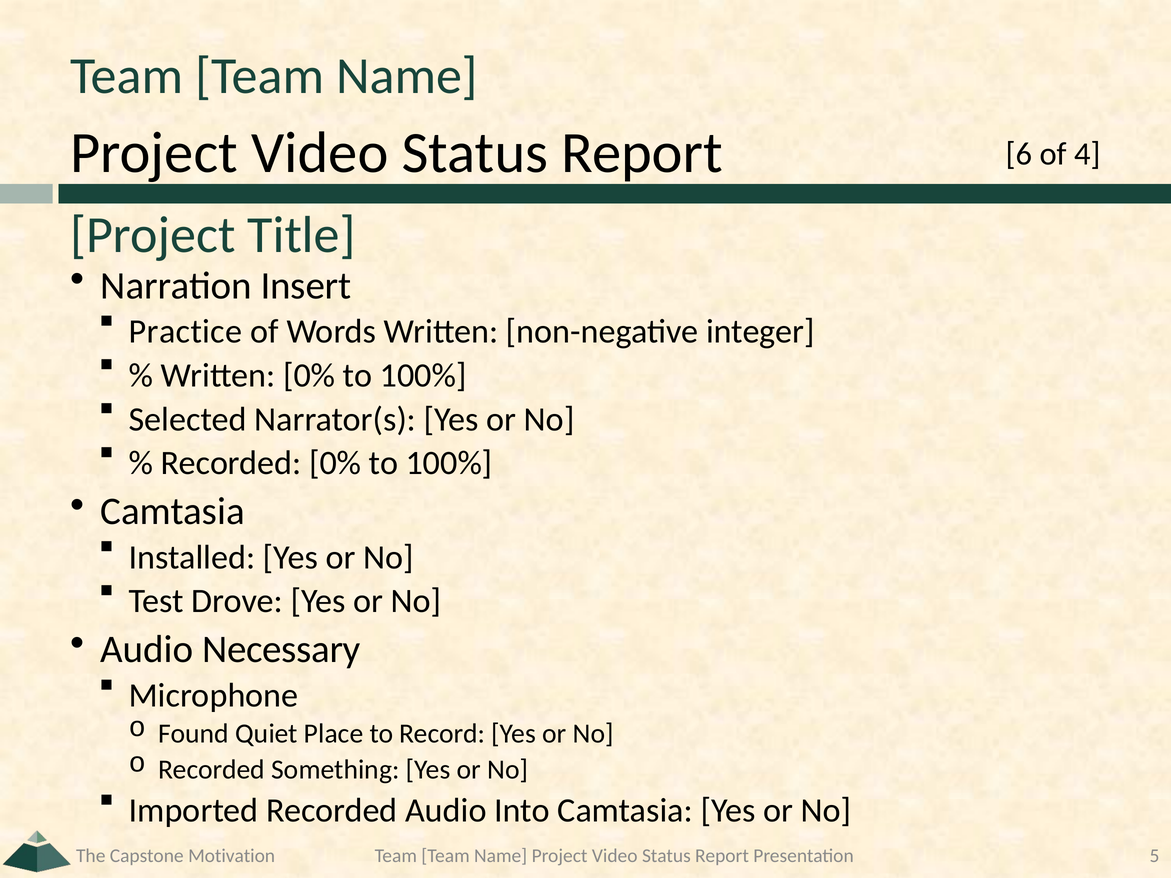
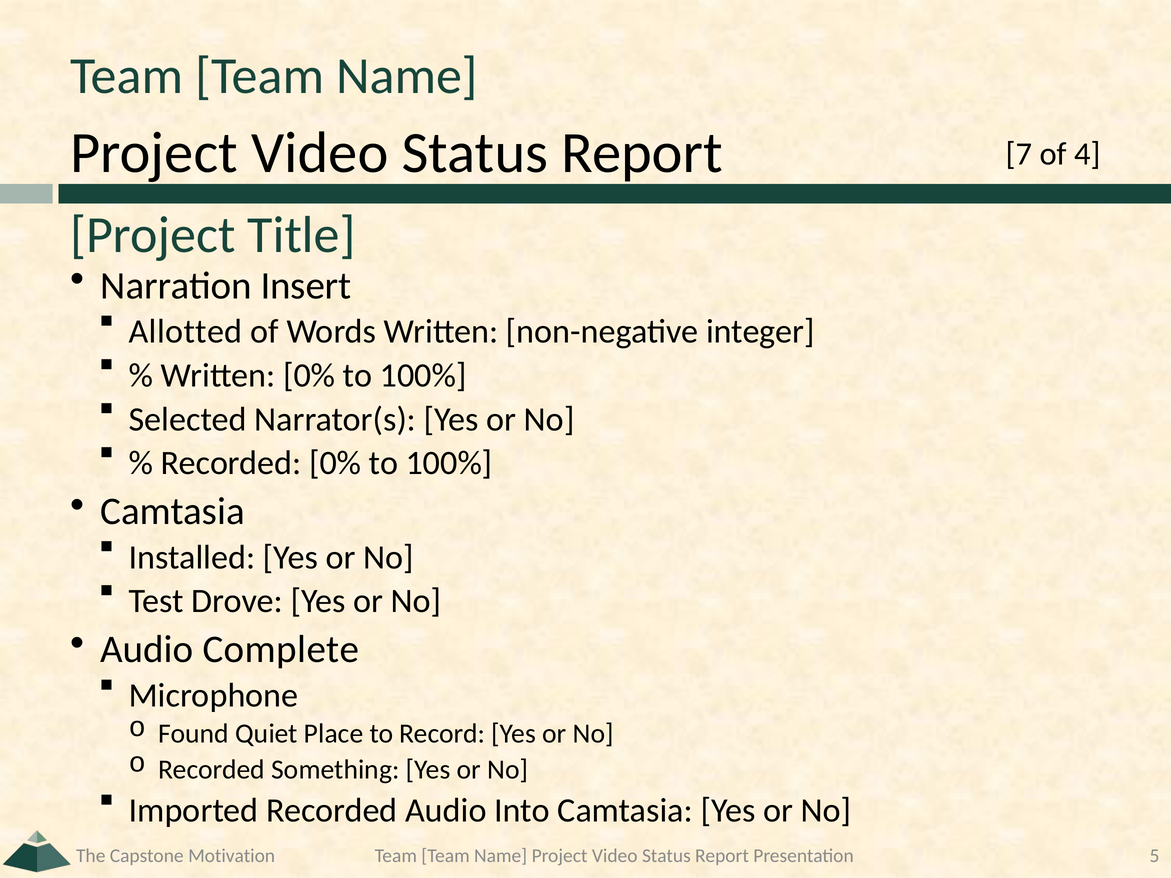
6: 6 -> 7 (1019, 154)
Practice: Practice -> Allotted (186, 332)
Necessary: Necessary -> Complete (281, 650)
